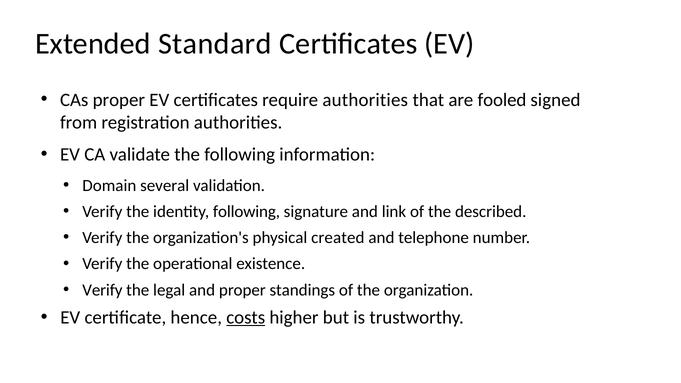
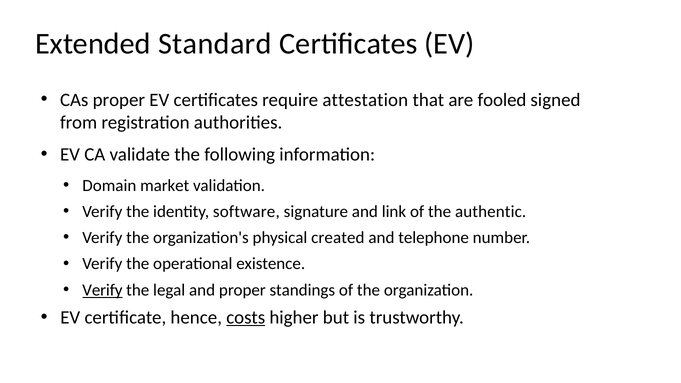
require authorities: authorities -> attestation (365, 100)
several: several -> market (165, 186)
identity following: following -> software (246, 212)
described: described -> authentic (491, 212)
Verify underline: none -> present (102, 290)
